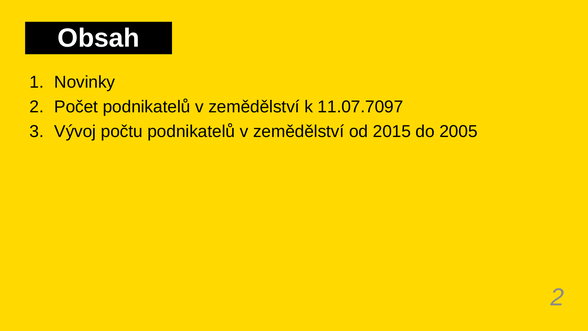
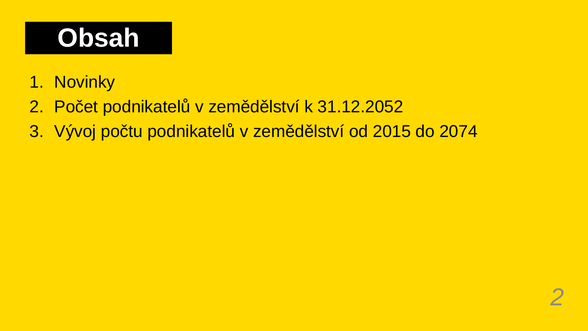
11.07.7097: 11.07.7097 -> 31.12.2052 (361, 107)
2005: 2005 -> 2074 (458, 131)
